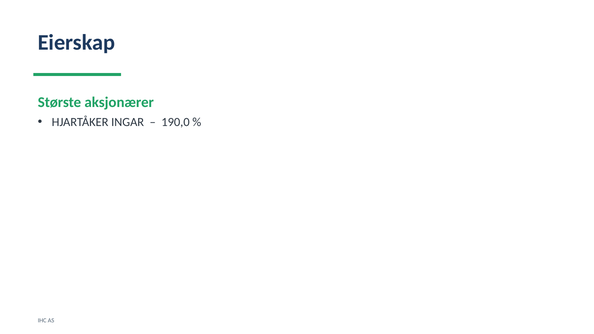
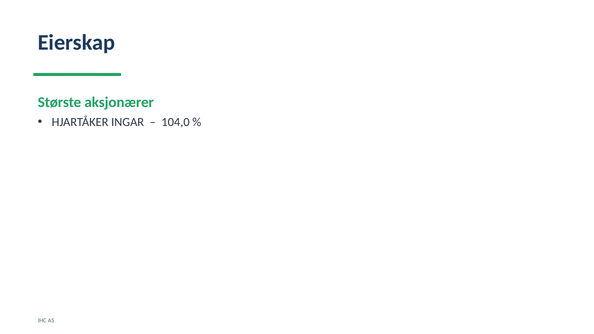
190,0: 190,0 -> 104,0 (176, 122)
